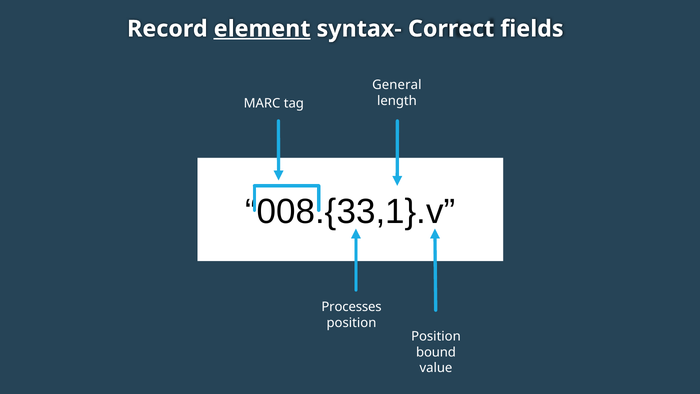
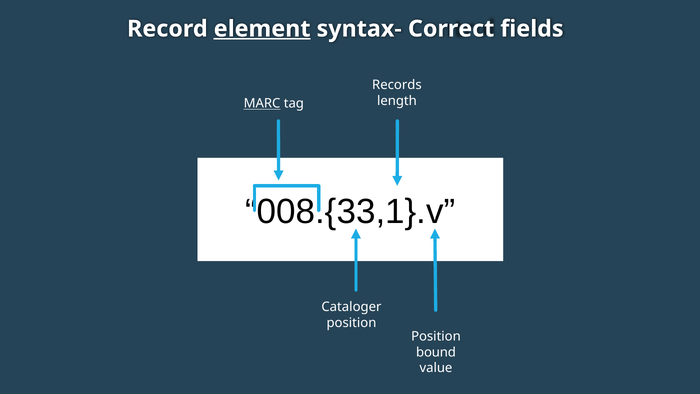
General: General -> Records (397, 85)
MARC underline: none -> present (262, 103)
Processes: Processes -> Cataloger (351, 307)
